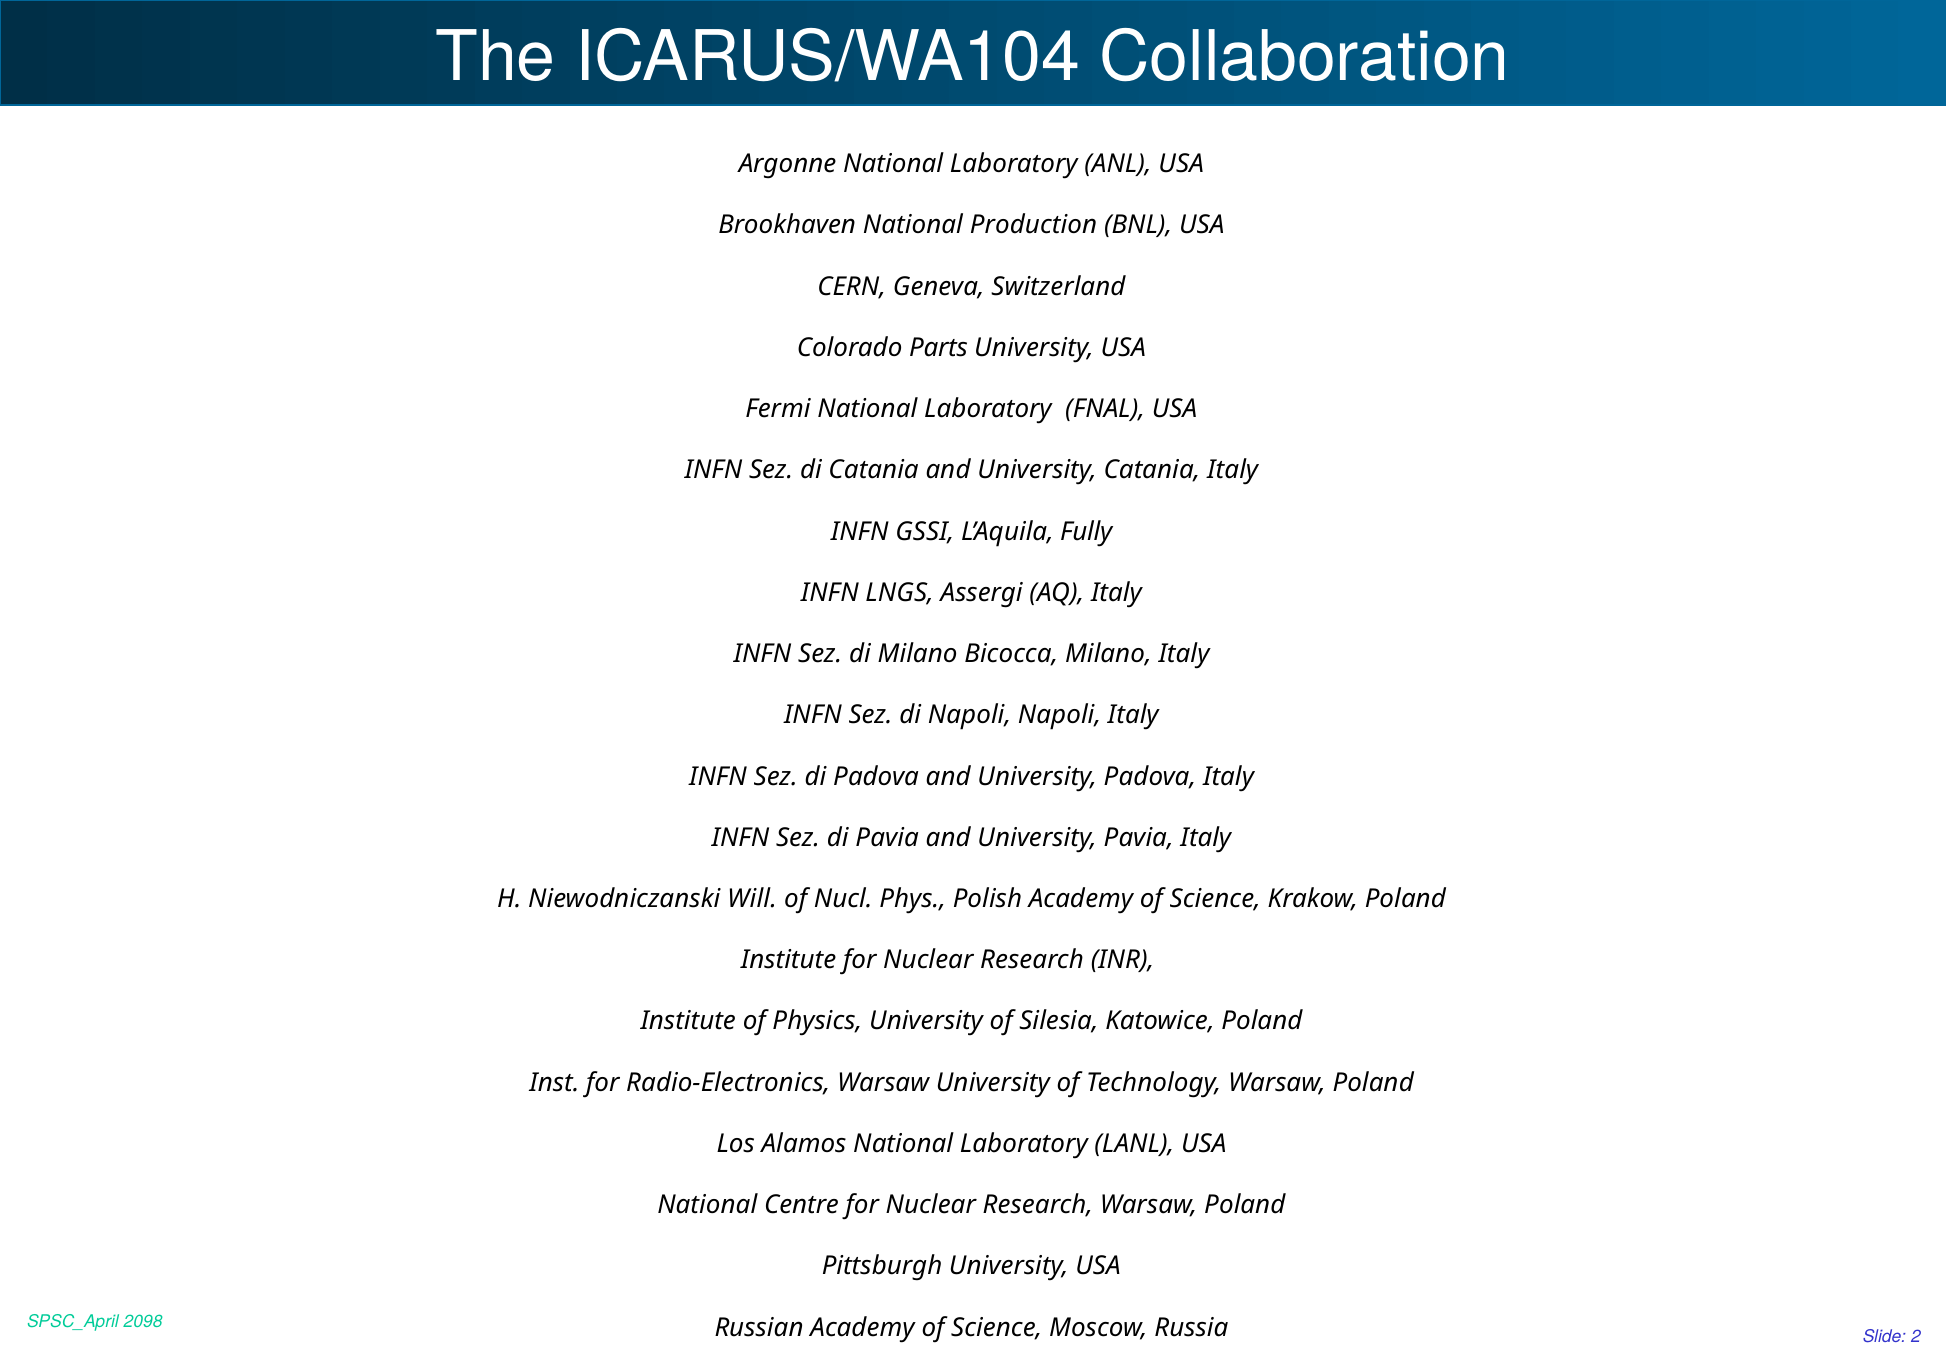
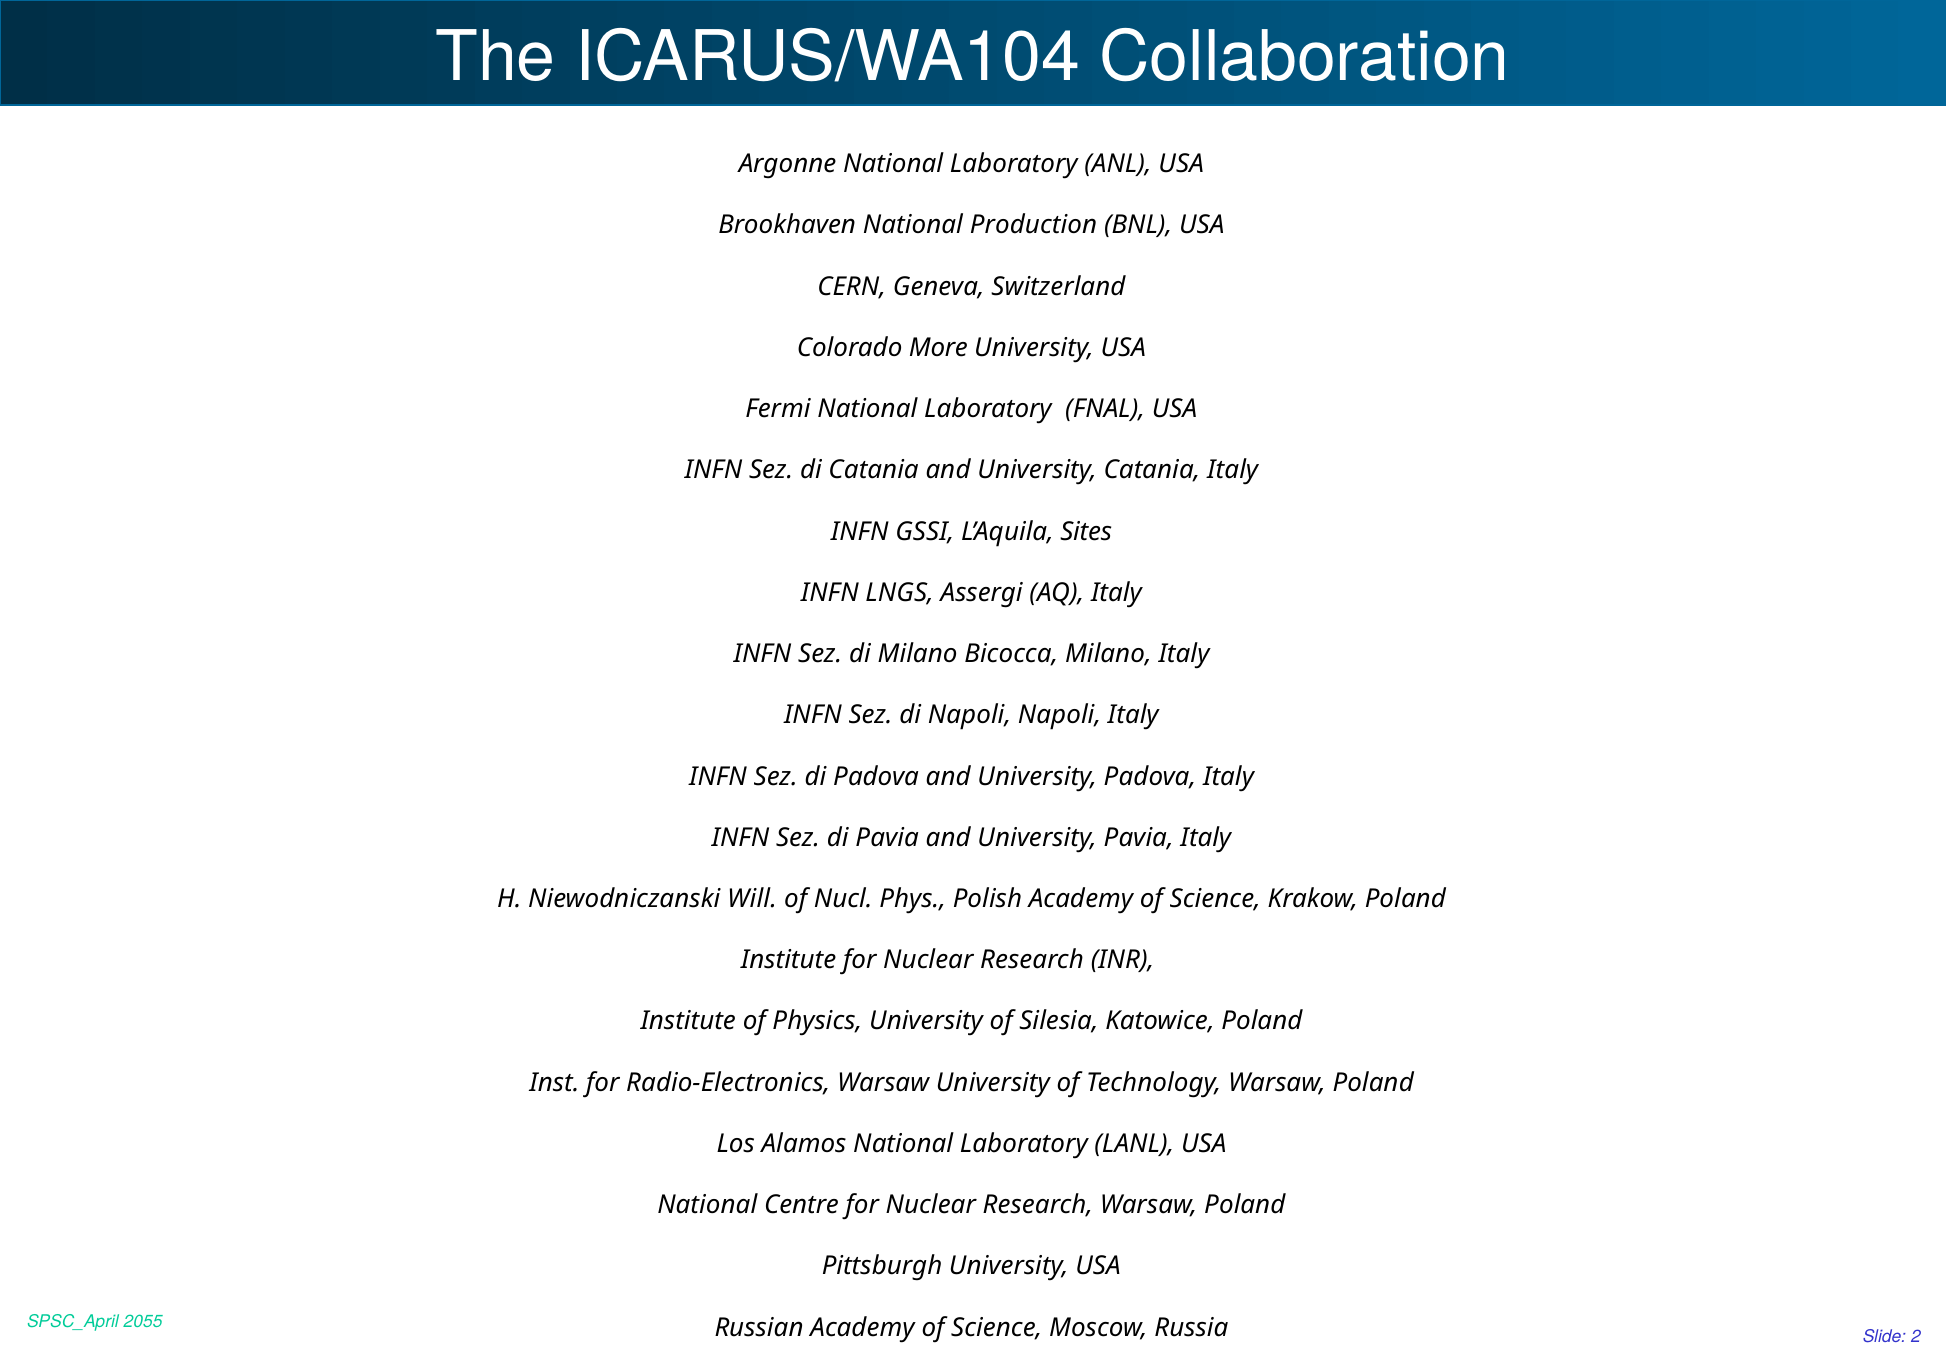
Parts: Parts -> More (938, 348)
Fully: Fully -> Sites (1086, 532)
2098: 2098 -> 2055 (143, 1322)
